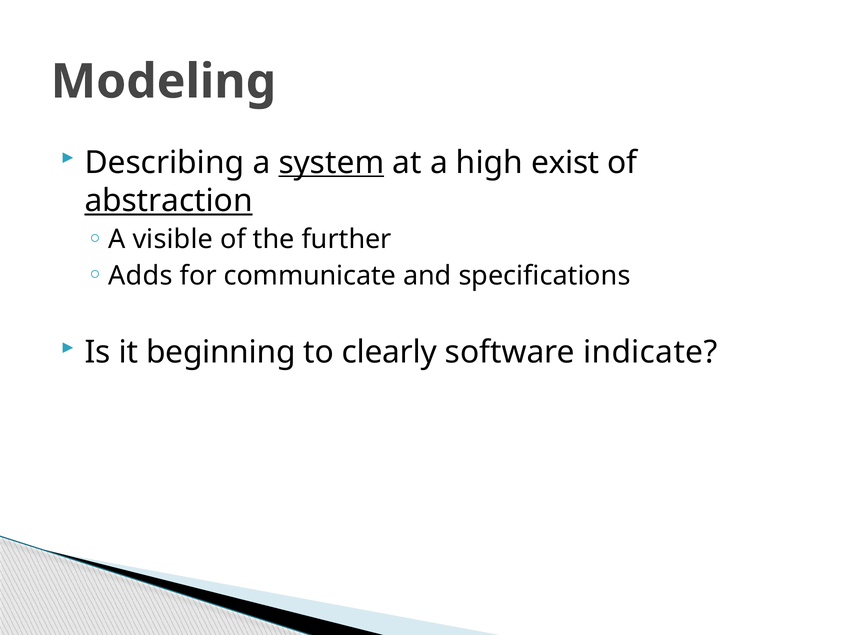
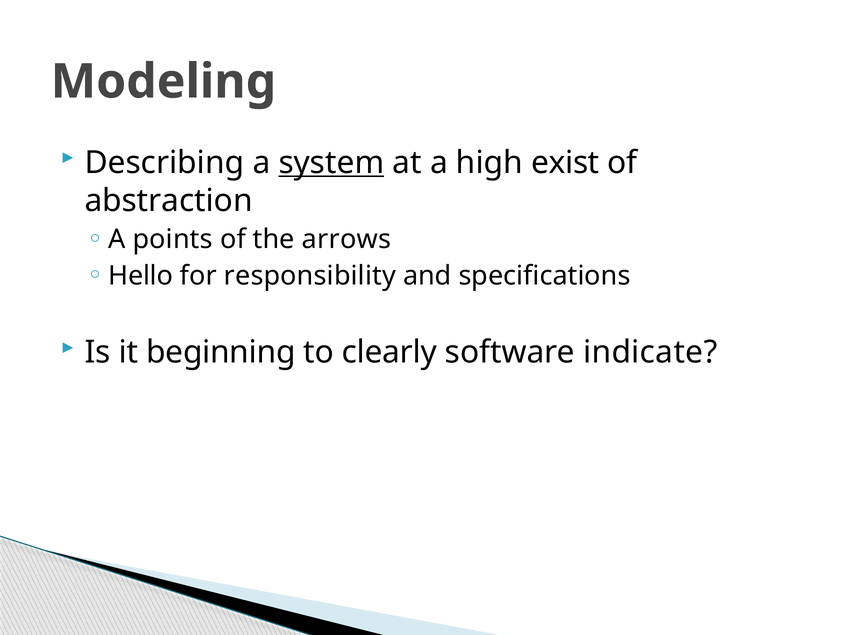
abstraction underline: present -> none (169, 201)
visible: visible -> points (173, 240)
further: further -> arrows (346, 240)
Adds: Adds -> Hello (141, 276)
communicate: communicate -> responsibility (310, 276)
